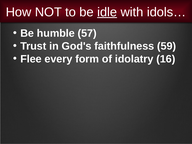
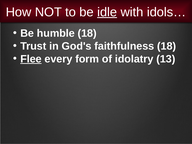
humble 57: 57 -> 18 (87, 33)
faithfulness 59: 59 -> 18 (167, 46)
Flee underline: none -> present (31, 59)
16: 16 -> 13 (166, 59)
